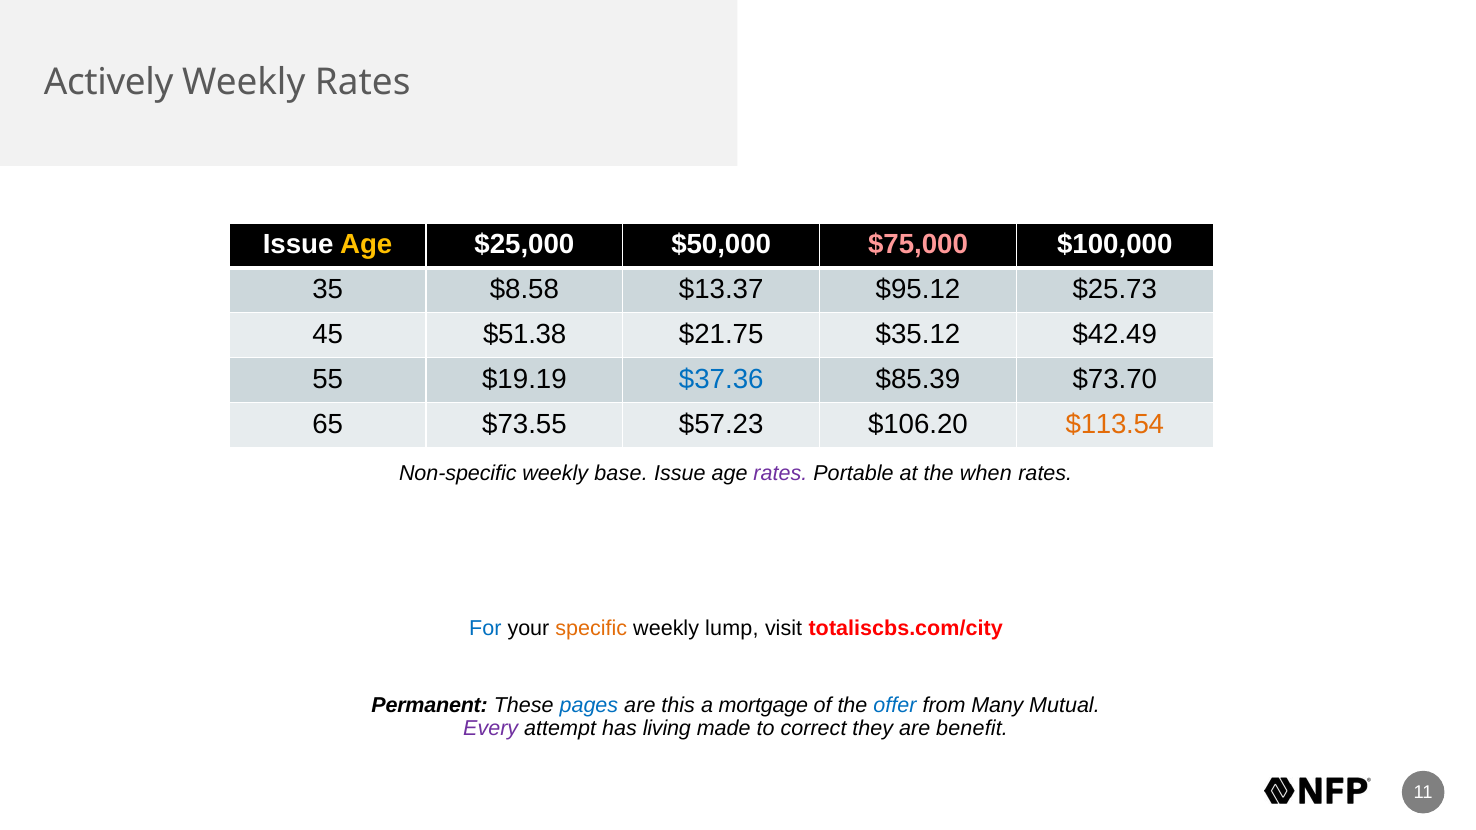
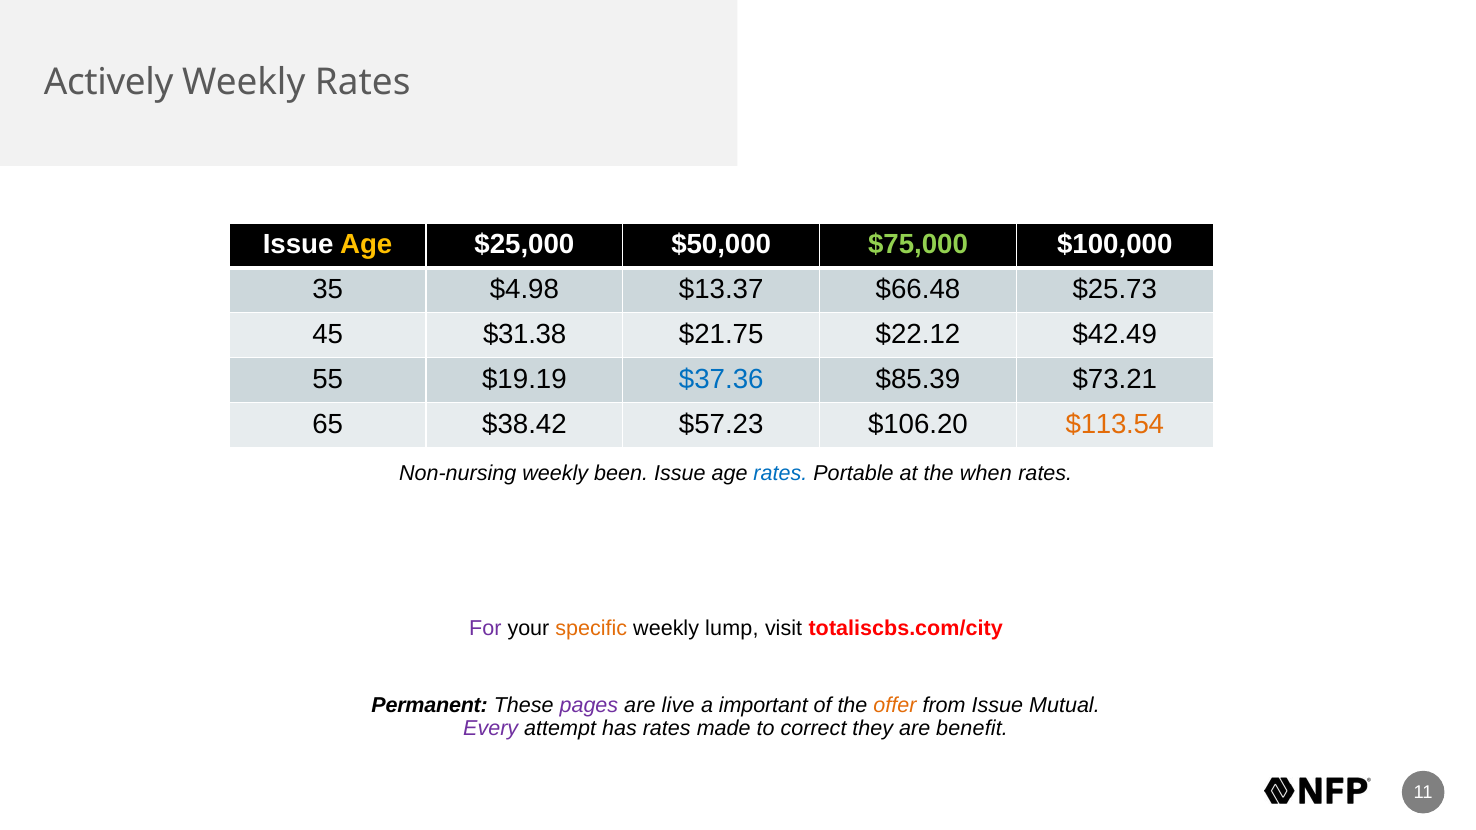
$75,000 colour: pink -> light green (918, 245)
$8.58: $8.58 -> $4.98 (524, 289)
$95.12: $95.12 -> $66.48 (918, 289)
$51.38: $51.38 -> $31.38 (525, 334)
$35.12: $35.12 -> $22.12 (918, 334)
$73.70: $73.70 -> $73.21 (1115, 379)
$73.55: $73.55 -> $38.42 (524, 424)
Non-specific: Non-specific -> Non-nursing (458, 474)
base: base -> been (621, 474)
rates colour: purple -> blue (780, 474)
For colour: blue -> purple (485, 628)
pages colour: blue -> purple (589, 706)
this: this -> live (678, 706)
mortgage: mortgage -> important (763, 706)
offer colour: blue -> orange (895, 706)
from Many: Many -> Issue (997, 706)
has living: living -> rates (667, 729)
